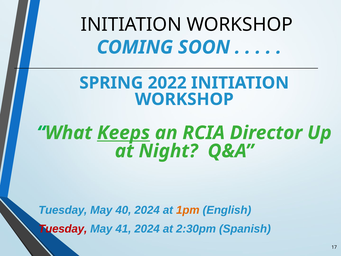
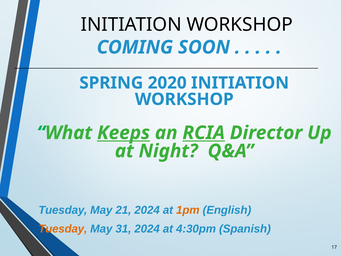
2022: 2022 -> 2020 (167, 83)
RCIA underline: none -> present (204, 133)
40: 40 -> 21 (123, 210)
Tuesday colour: red -> orange (63, 229)
41: 41 -> 31 (123, 229)
2:30pm: 2:30pm -> 4:30pm (196, 229)
